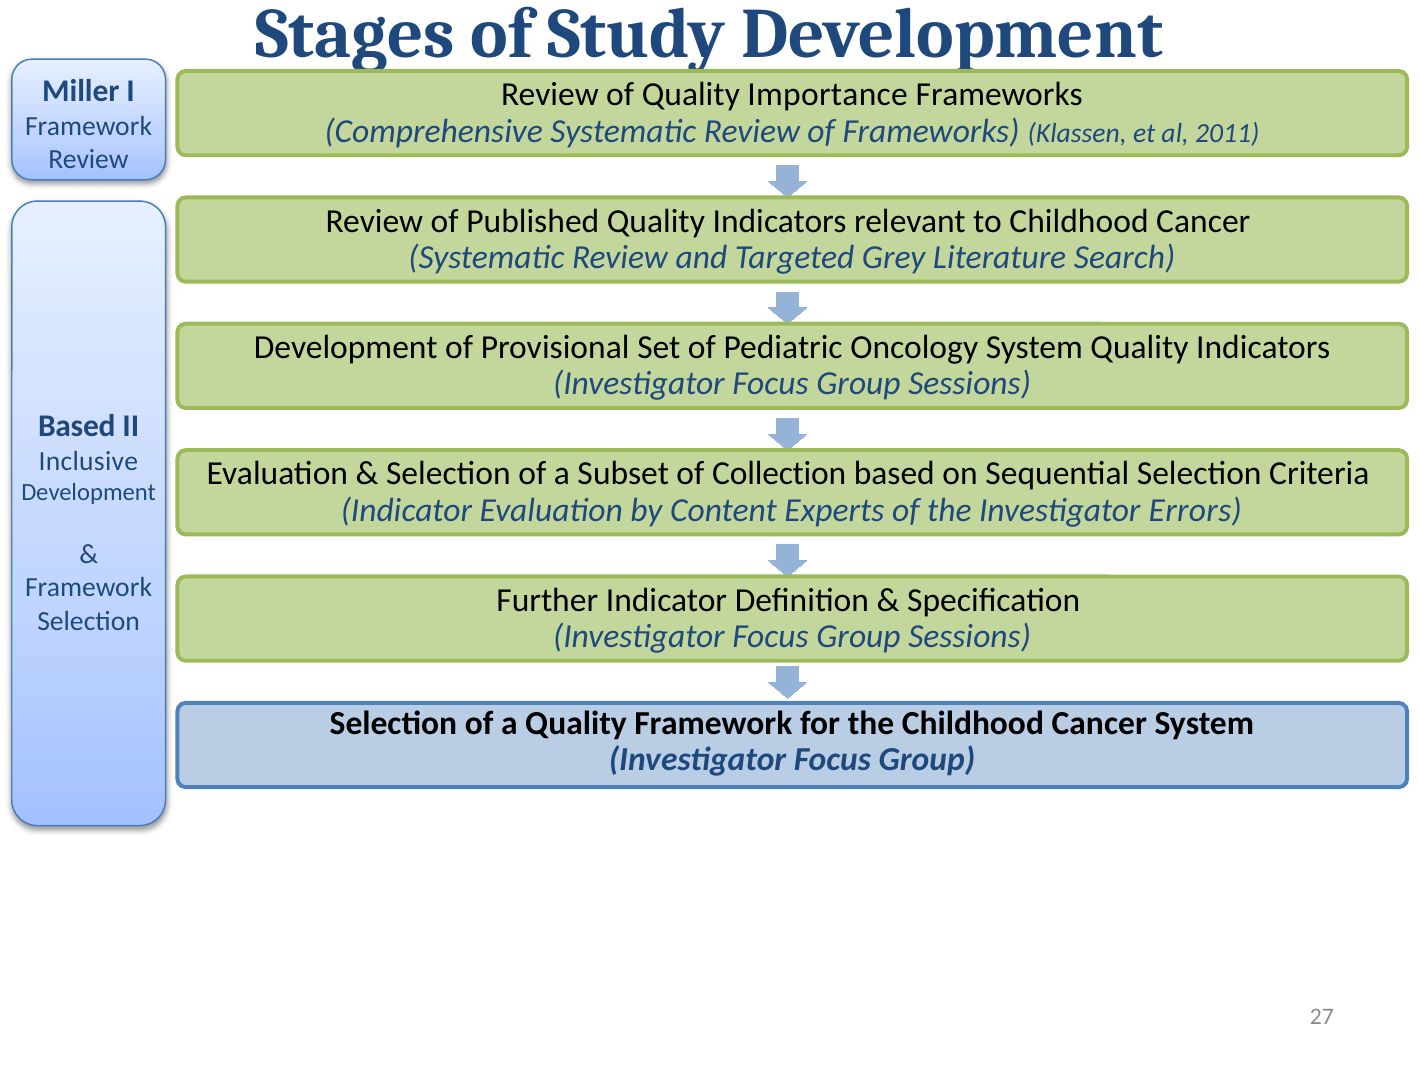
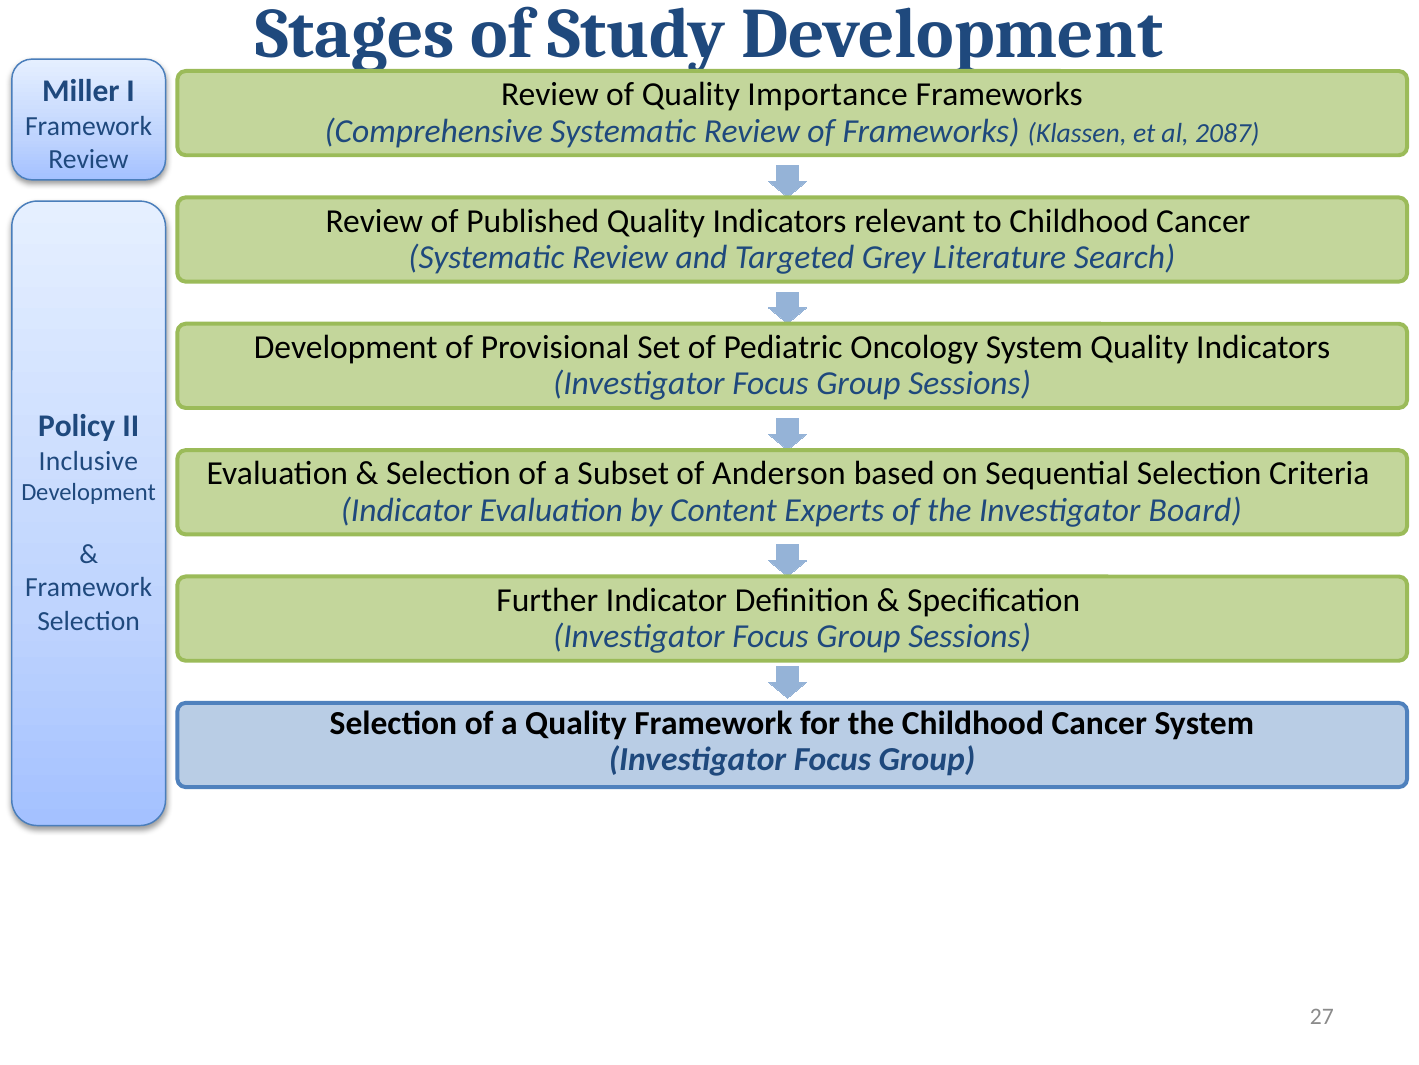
2011: 2011 -> 2087 (1227, 133)
Based: Based -> Policy (77, 426)
Collection: Collection -> Anderson (779, 474)
Errors: Errors -> Board (1195, 510)
